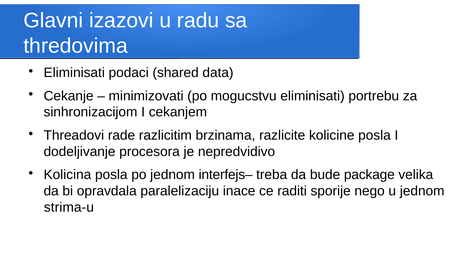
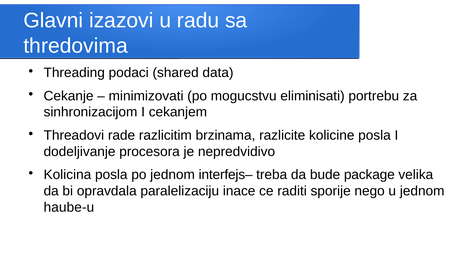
Eliminisati: Eliminisati -> Threading (74, 73)
strima-u: strima-u -> haube-u (69, 208)
